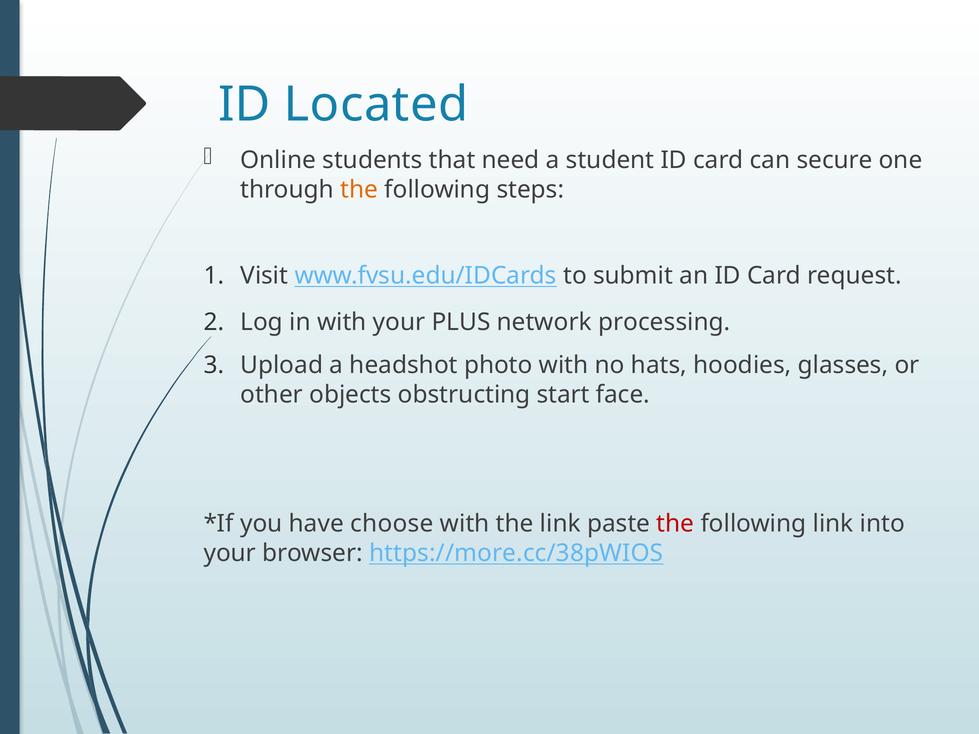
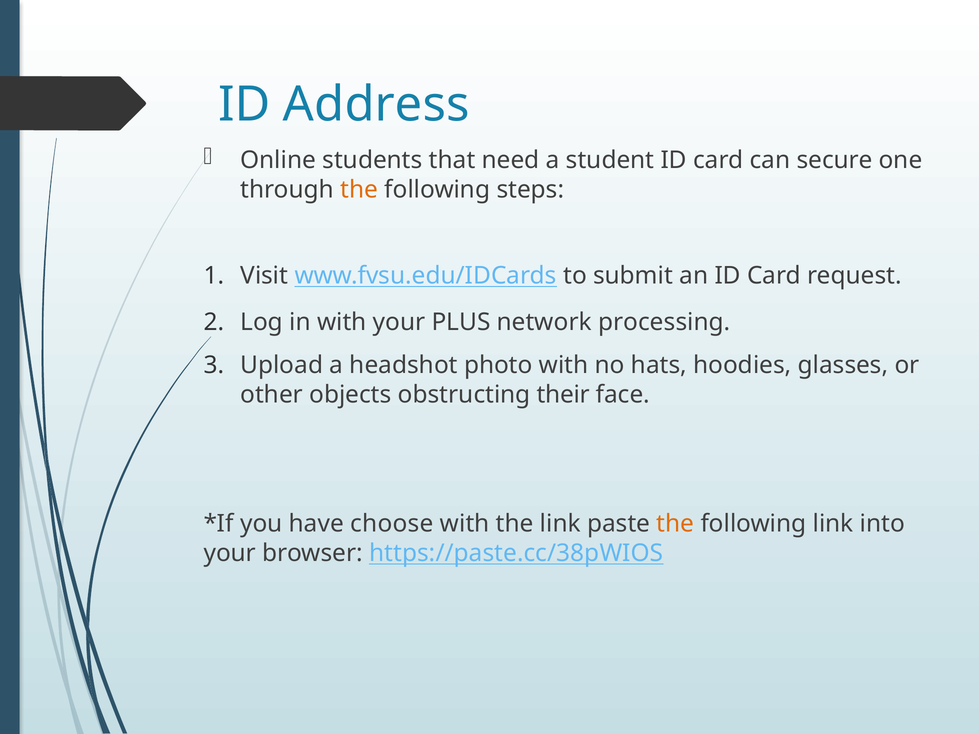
Located: Located -> Address (376, 105)
start: start -> their (563, 395)
the colour: red -> orange (675, 524)
https://more.cc/38pWIOS: https://more.cc/38pWIOS -> https://paste.cc/38pWIOS (516, 553)
